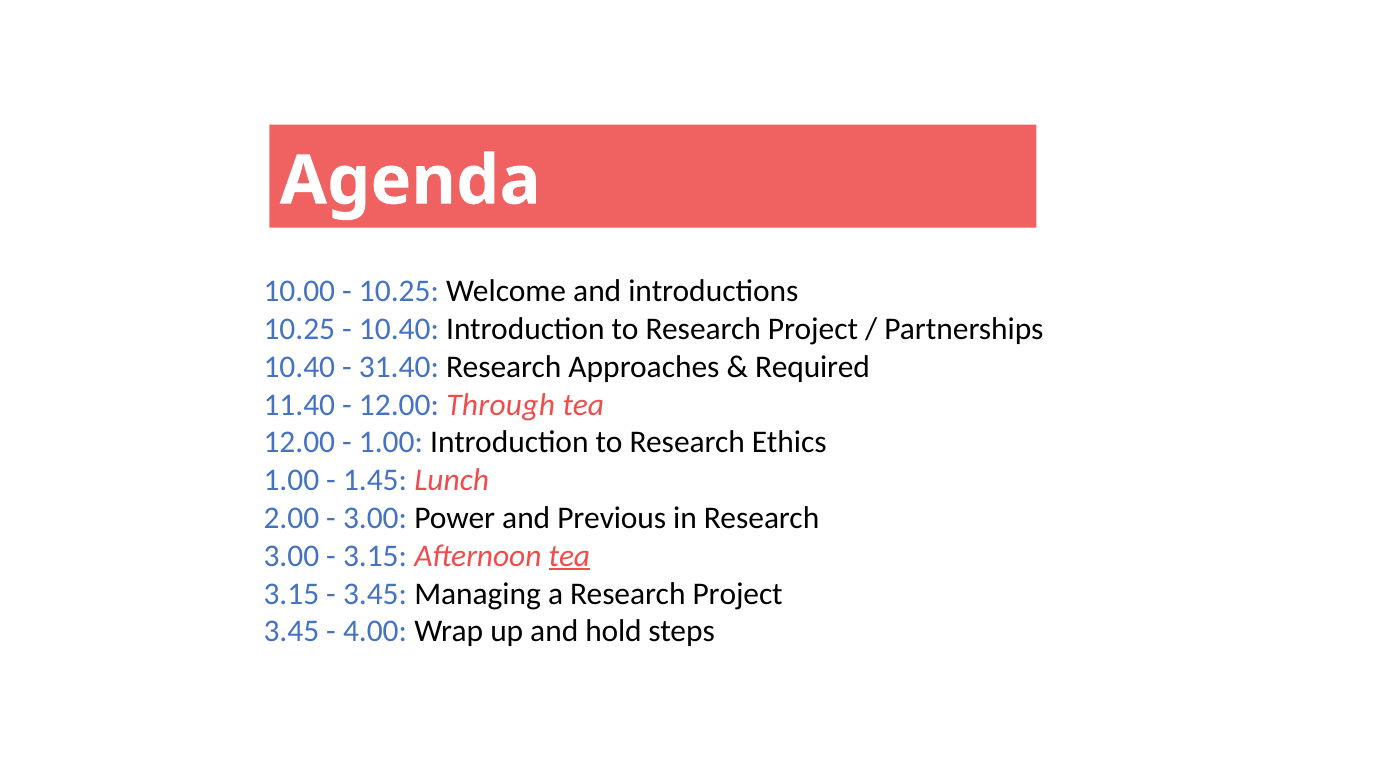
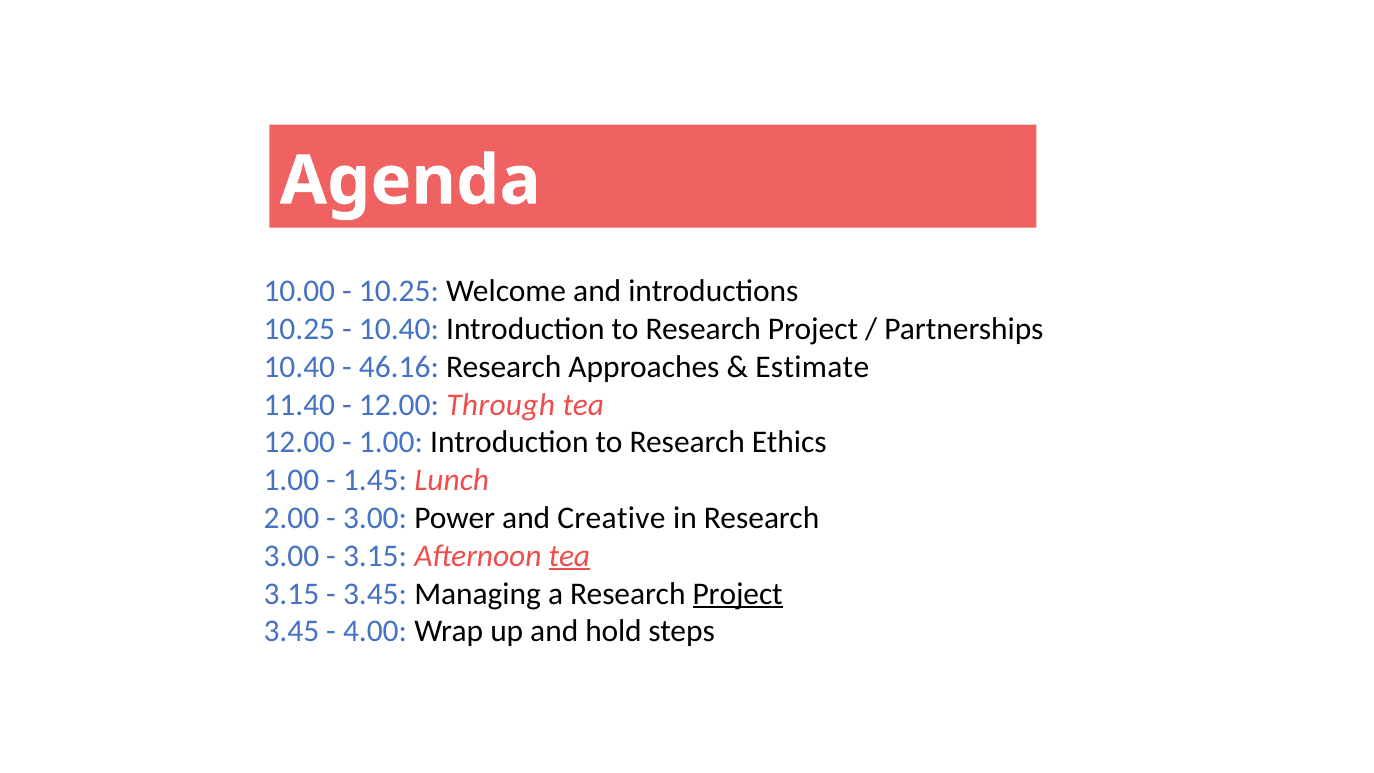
31.40: 31.40 -> 46.16 (399, 367)
Required: Required -> Estimate (812, 367)
Previous: Previous -> Creative (611, 518)
Project underline: none -> present (738, 594)
